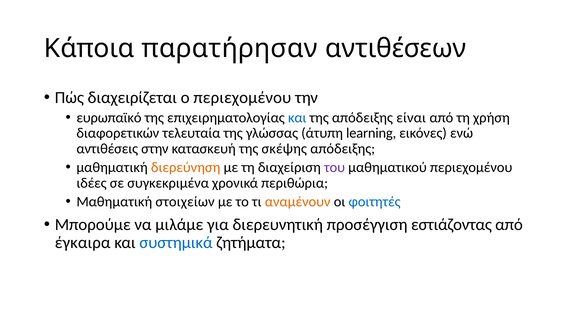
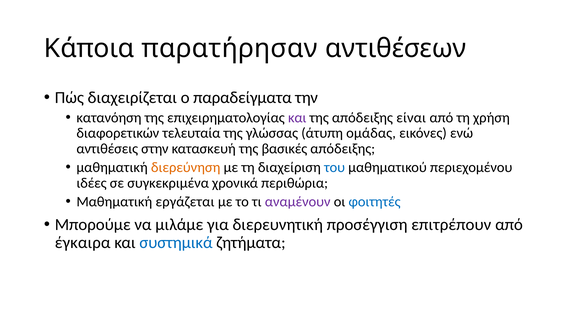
ο περιεχομένου: περιεχομένου -> παραδείγματα (242, 98)
ευρωπαϊκό: ευρωπαϊκό -> κατανόηση (109, 117)
και colour: blue -> purple (297, 117)
learning: learning -> ομάδας (371, 133)
σκέψης: σκέψης -> βασικές (284, 149)
του colour: purple -> blue (335, 167)
στοιχείων: στοιχείων -> εργάζεται (185, 201)
αναμένουν colour: orange -> purple (298, 201)
εστιάζοντας: εστιάζοντας -> επιτρέπουν (451, 224)
